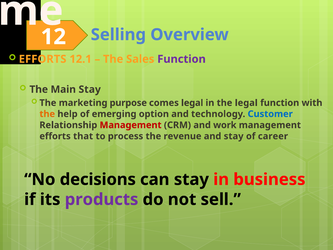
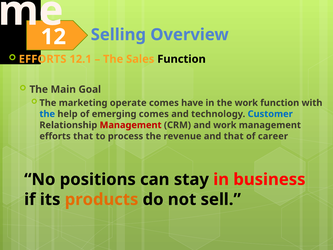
Function colour: purple -> black (182, 59)
Main Stay: Stay -> Goal (90, 89)
purpose: purpose -> operate (128, 103)
comes legal: legal -> have (192, 103)
the legal: legal -> work (246, 103)
the colour: orange -> blue (47, 114)
emerging option: option -> comes (154, 114)
and stay: stay -> that (234, 136)
decisions: decisions -> positions (98, 179)
products colour: purple -> orange (102, 199)
